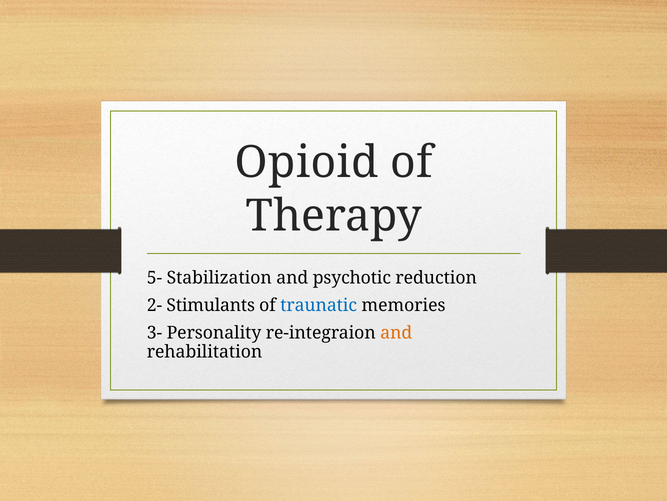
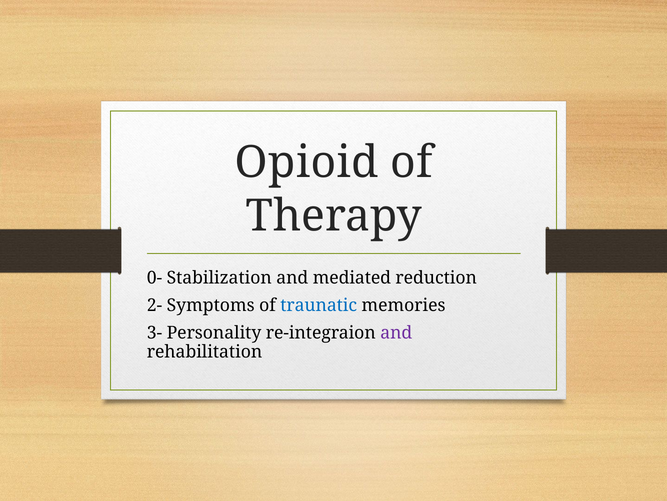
5-: 5- -> 0- (155, 278)
psychotic: psychotic -> mediated (352, 278)
Stimulants: Stimulants -> Symptoms (211, 305)
and colour: orange -> purple (396, 332)
